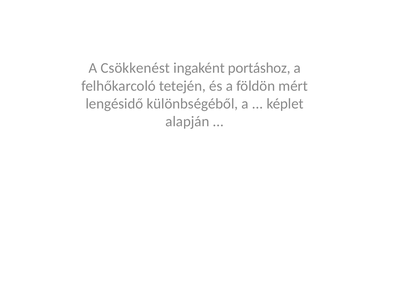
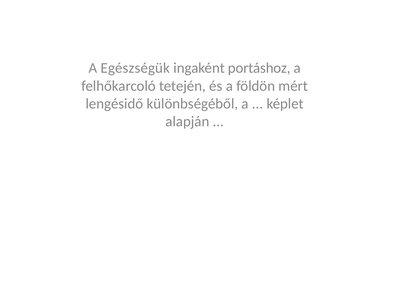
Csökkenést: Csökkenést -> Egészségük (135, 68)
